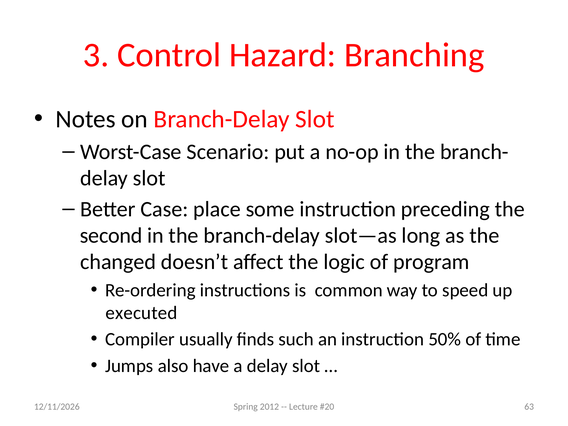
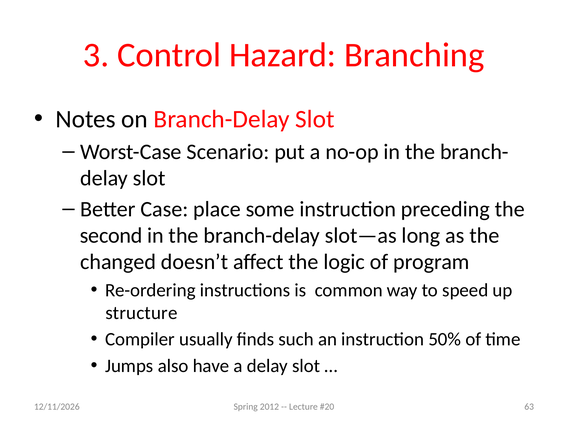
executed: executed -> structure (141, 313)
